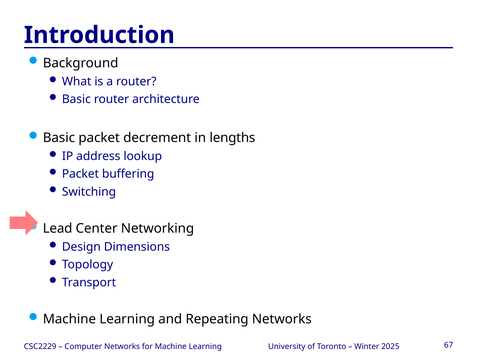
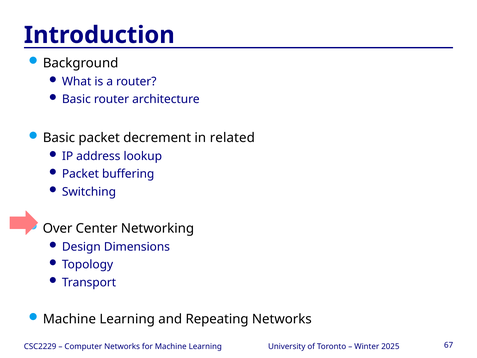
lengths: lengths -> related (232, 138)
Lead: Lead -> Over (58, 228)
